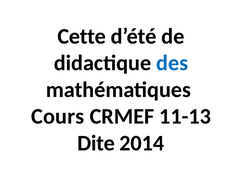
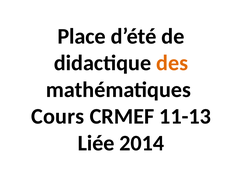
Cette: Cette -> Place (82, 36)
des colour: blue -> orange (172, 63)
Dite: Dite -> Liée (96, 143)
